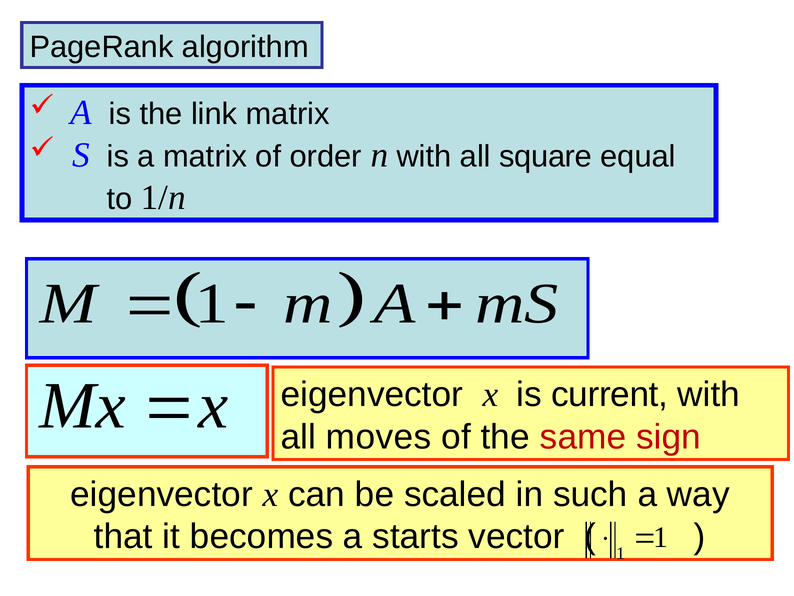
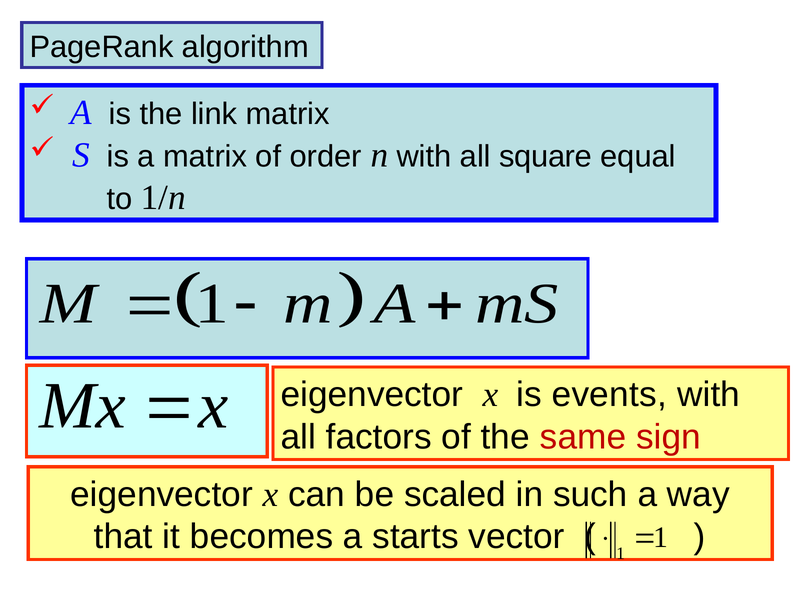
current: current -> events (609, 394)
moves: moves -> factors (379, 437)
